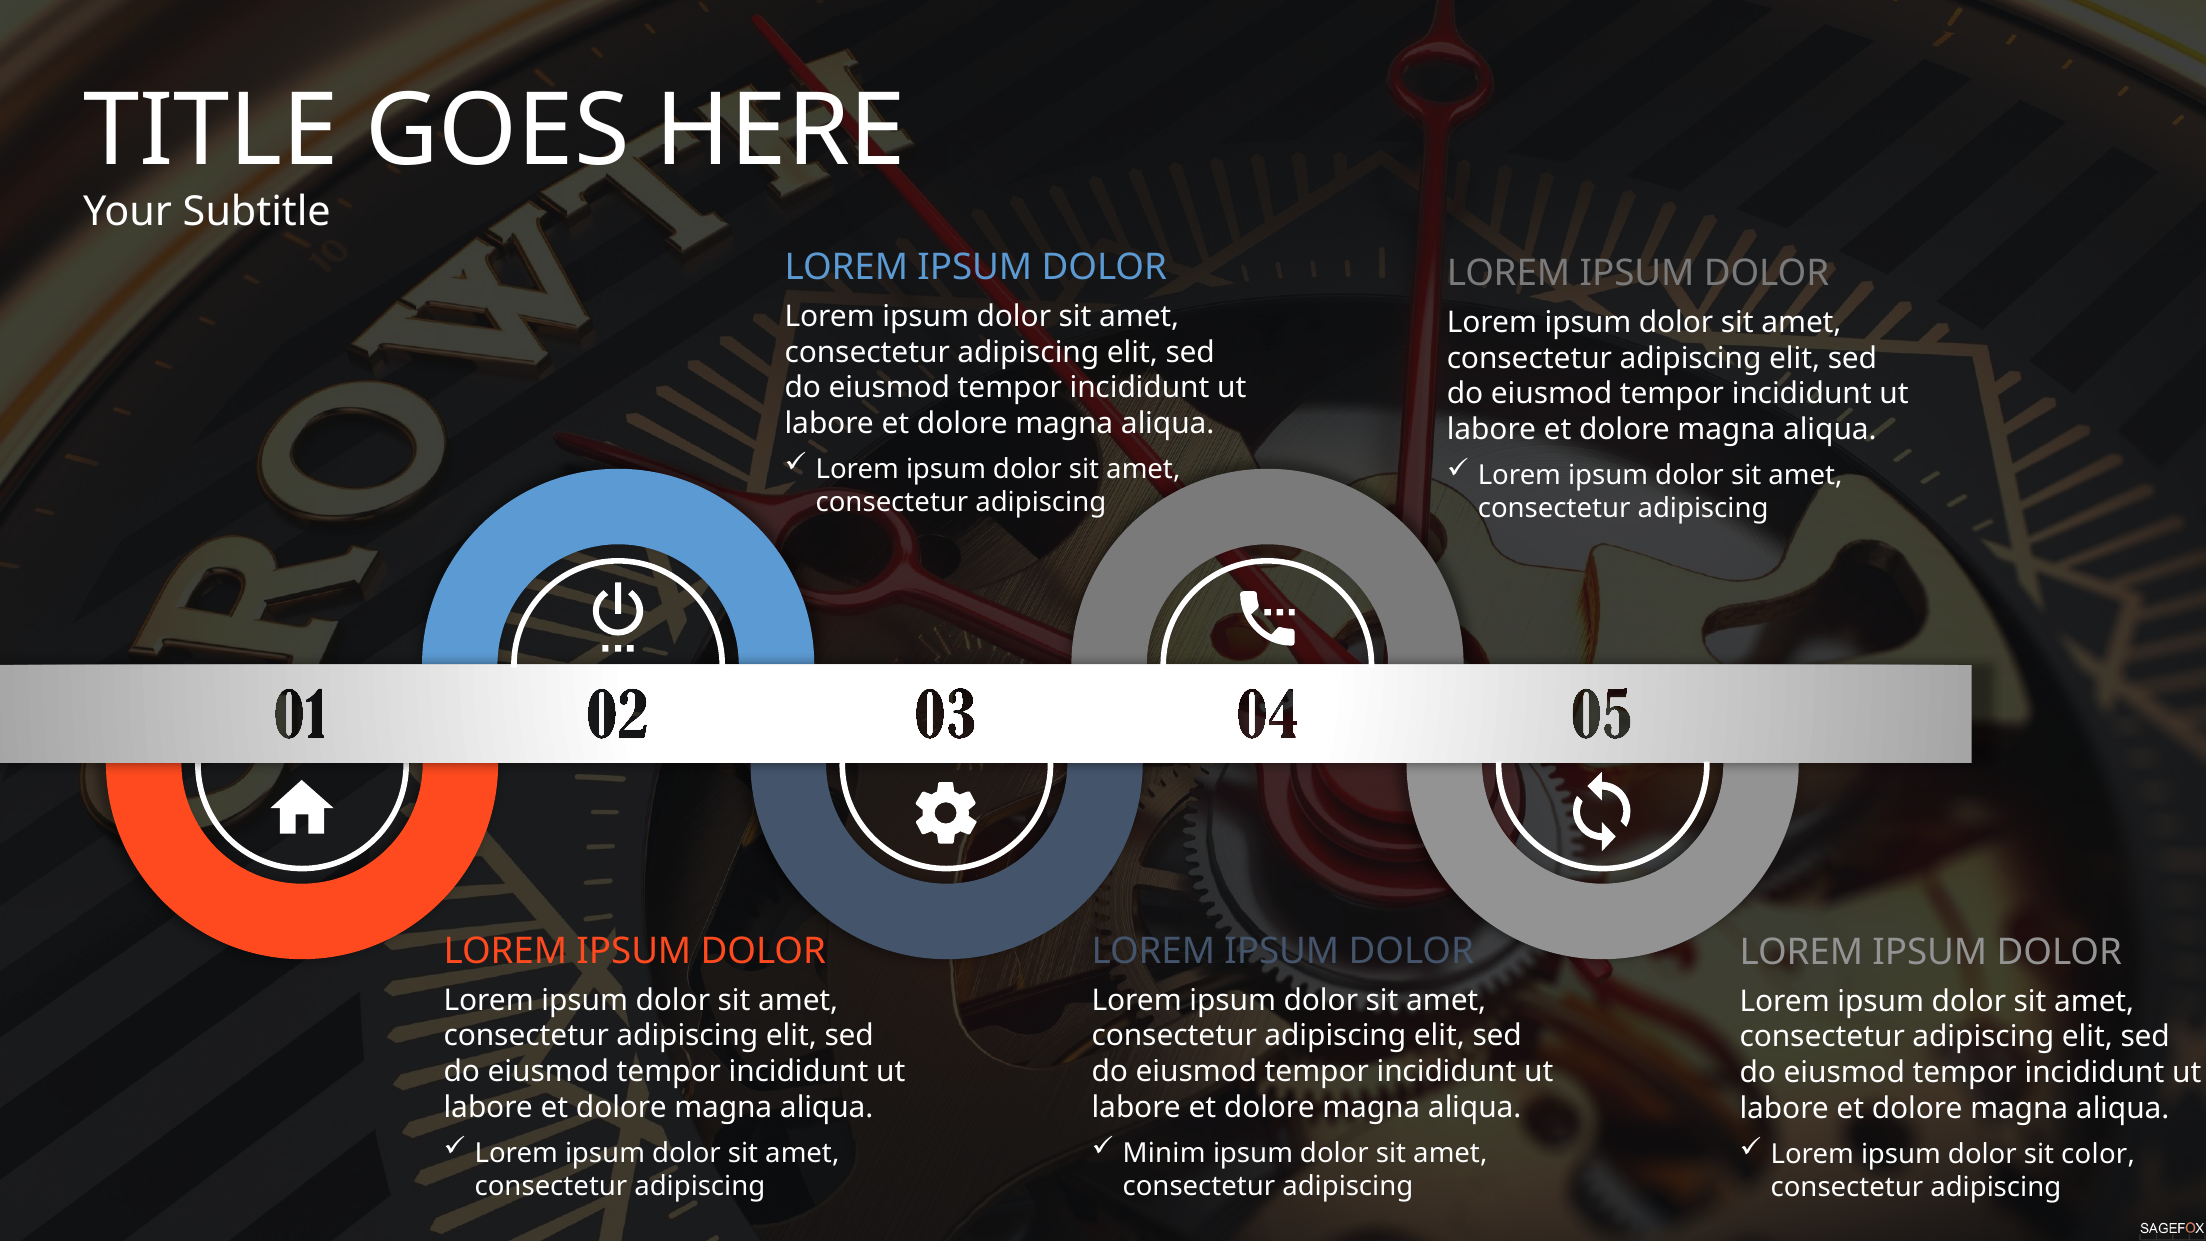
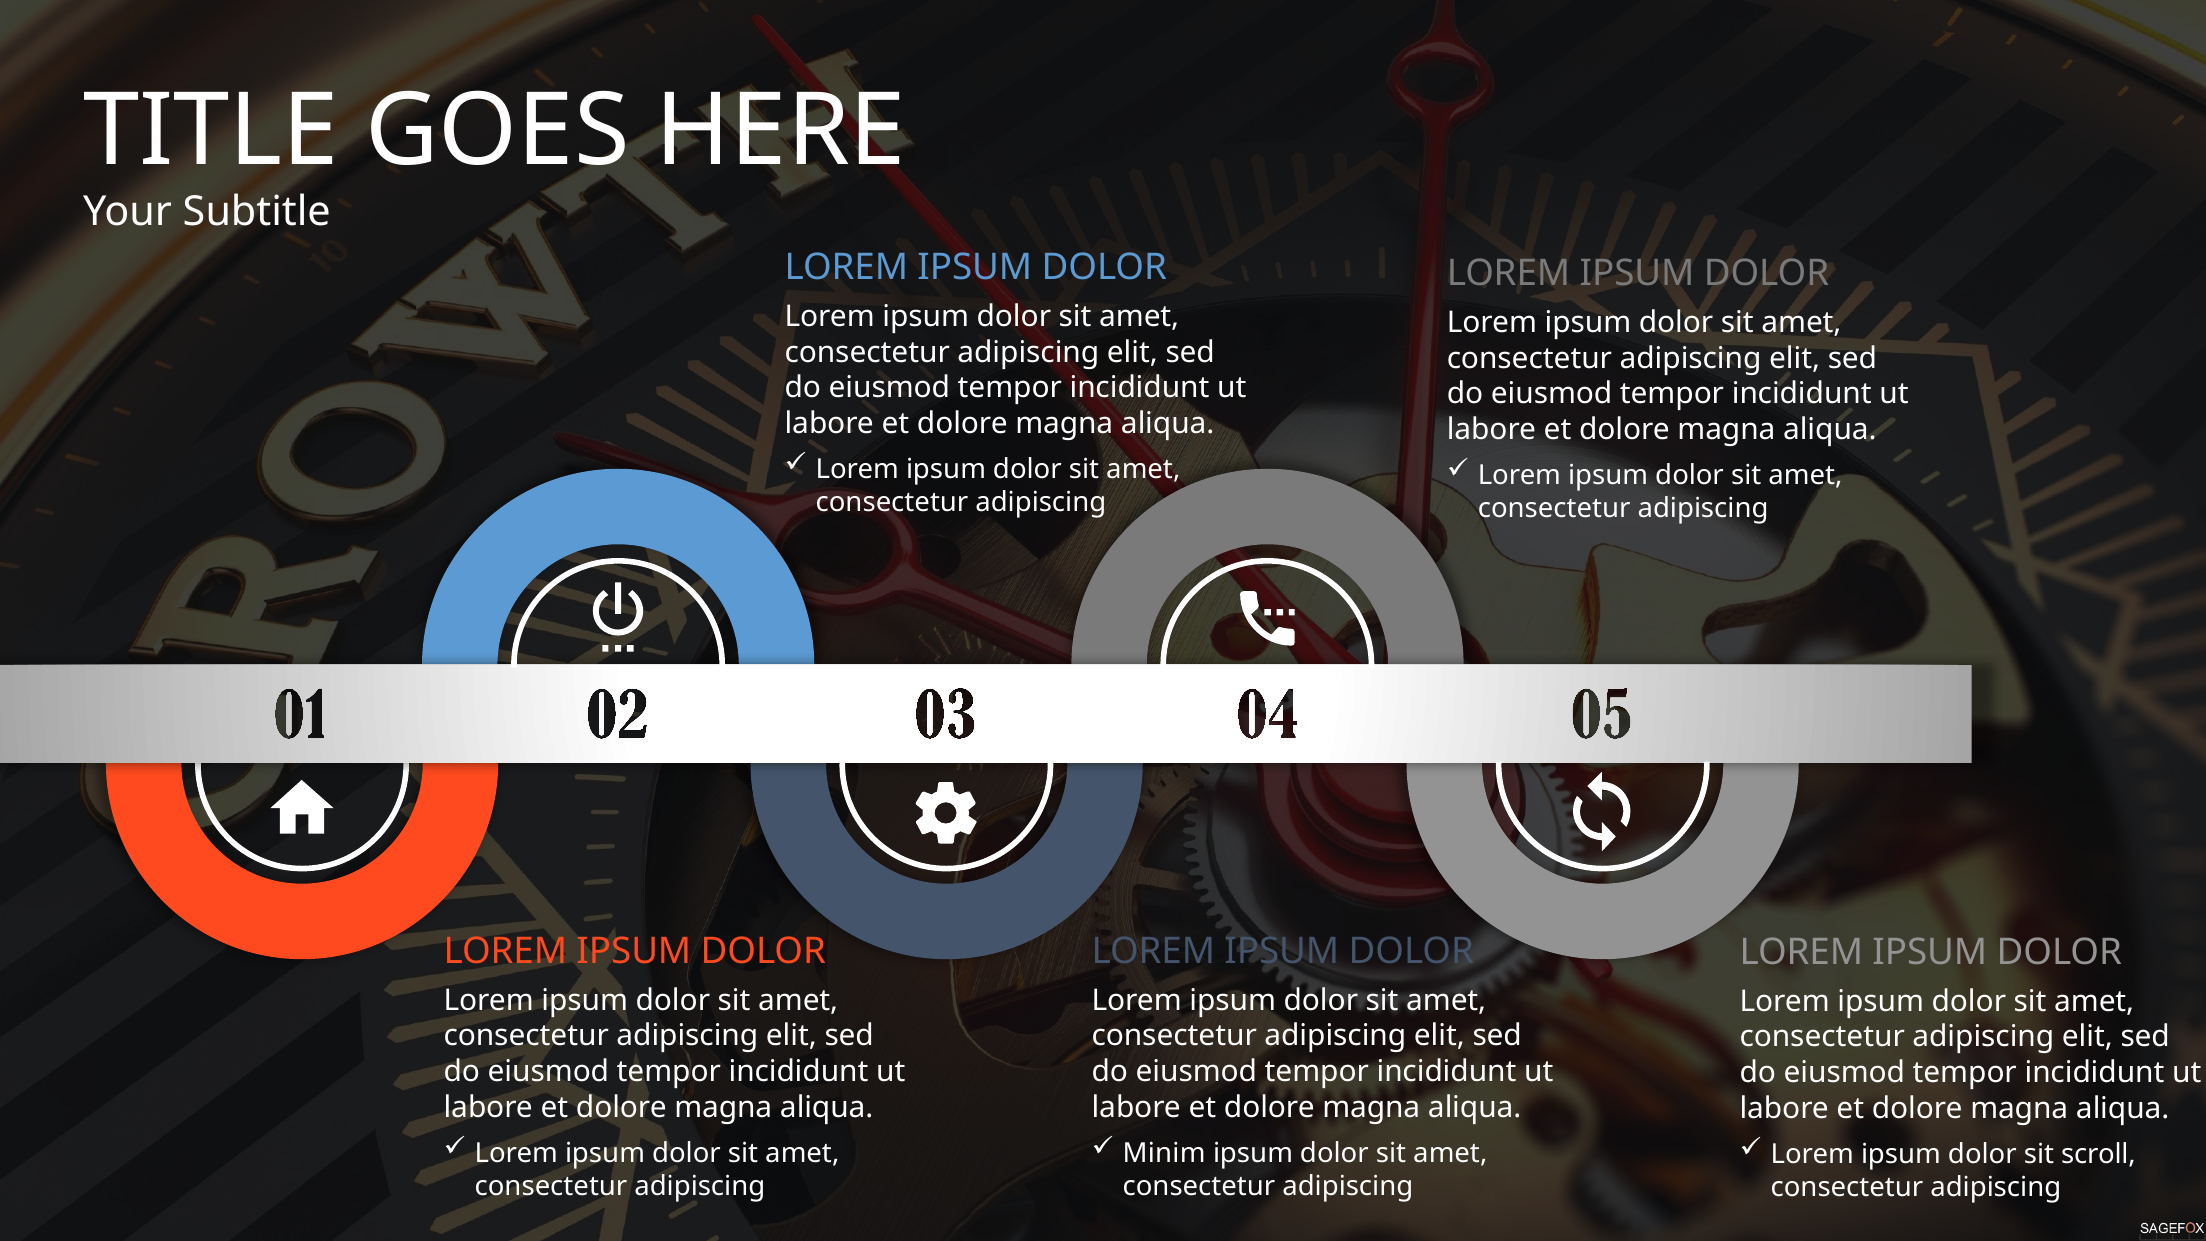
color: color -> scroll (2098, 1154)
